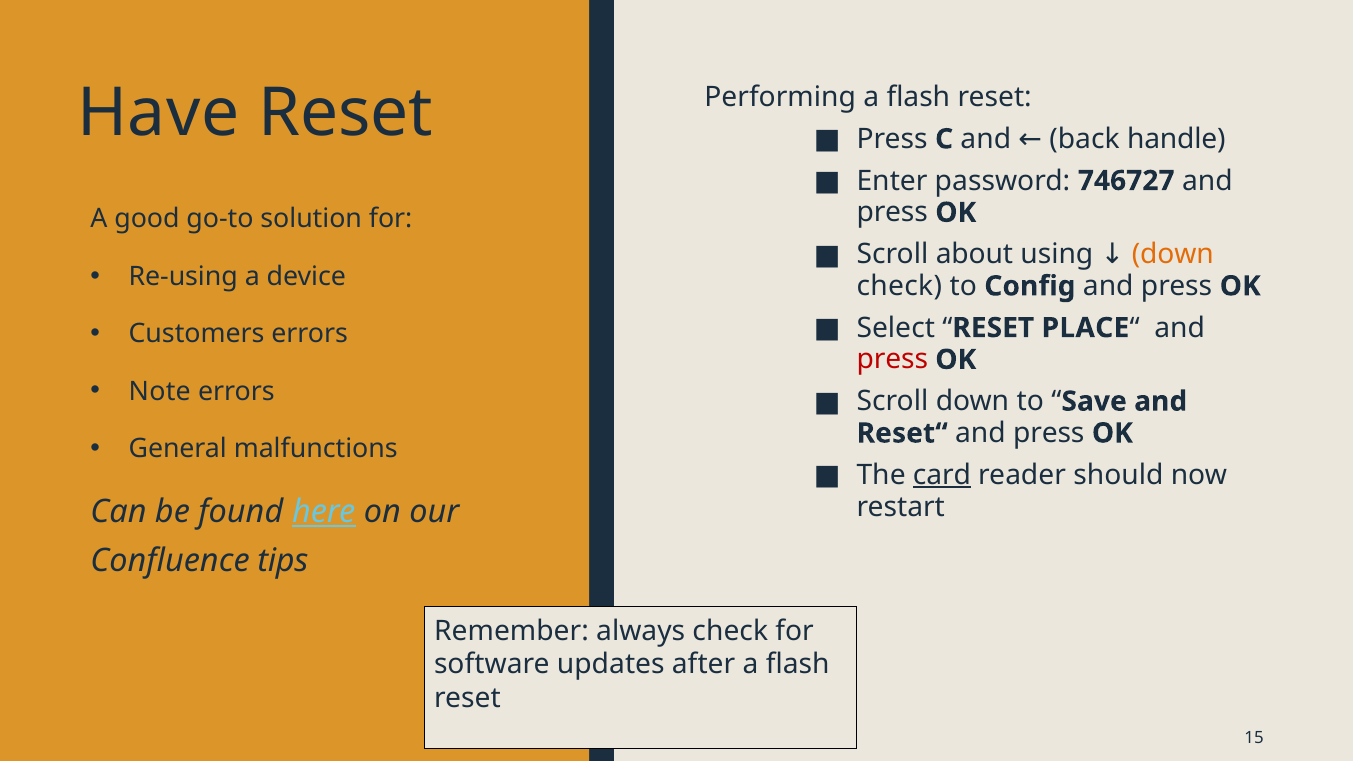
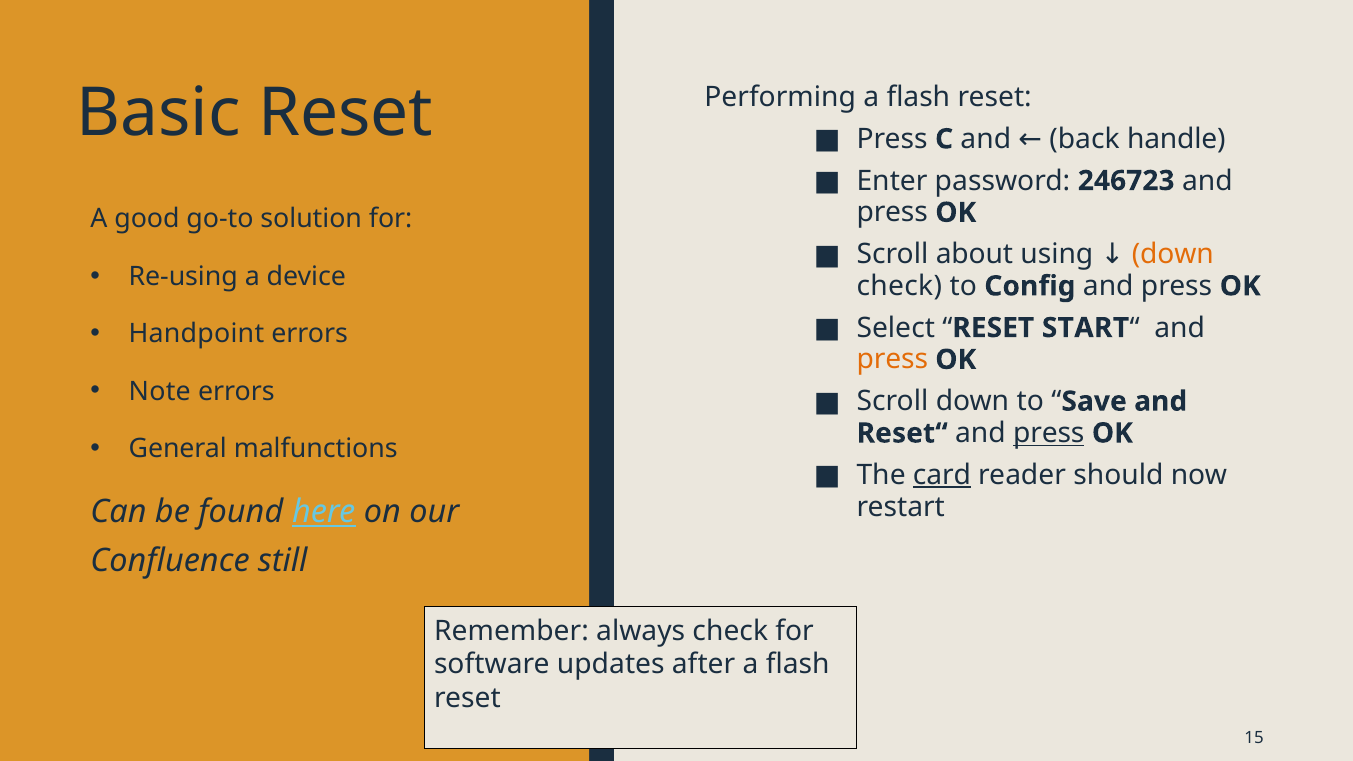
Have: Have -> Basic (159, 113)
746727: 746727 -> 246723 (1126, 181)
PLACE: PLACE -> START (1085, 328)
Customers: Customers -> Handpoint (196, 334)
press colour: red -> orange (892, 360)
press underline: none -> present (1049, 433)
tips: tips -> still (283, 561)
